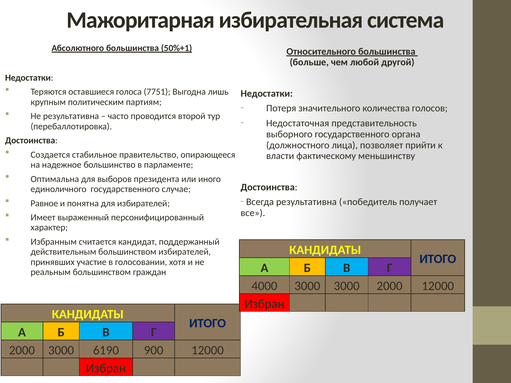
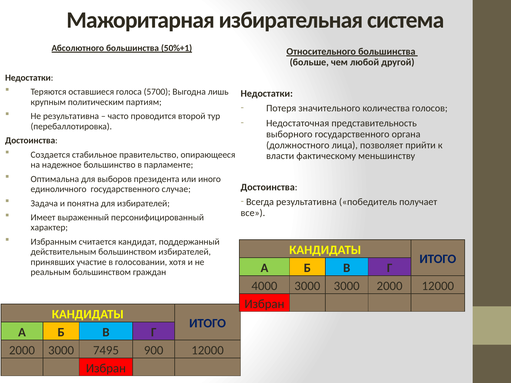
7751: 7751 -> 5700 (157, 92)
Равное: Равное -> Задача (44, 203)
6190: 6190 -> 7495 (106, 350)
